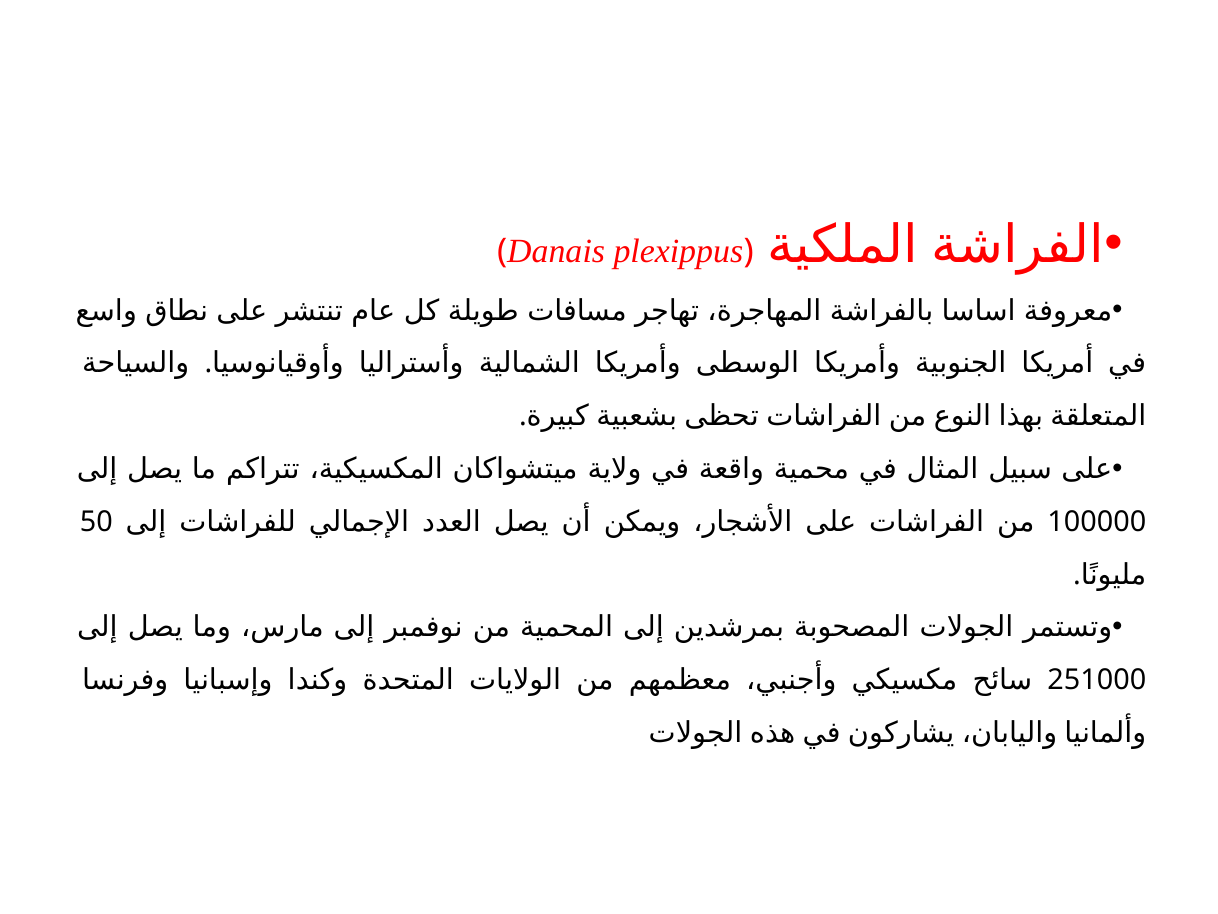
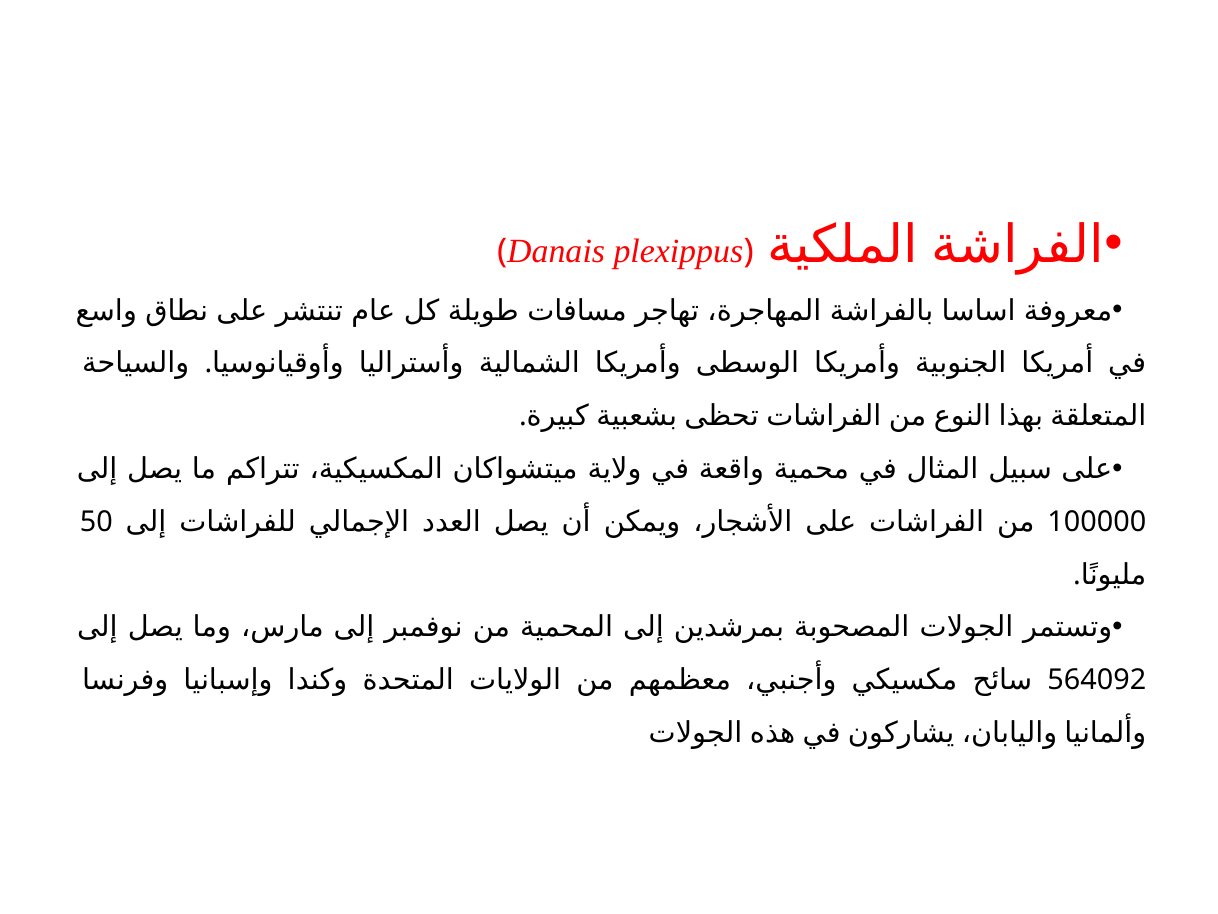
251000: 251000 -> 564092 (1097, 680)
